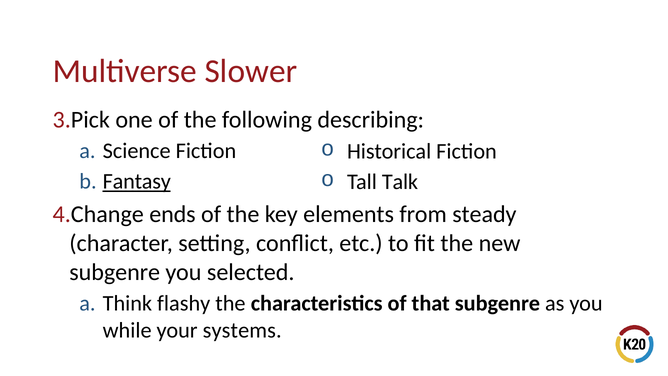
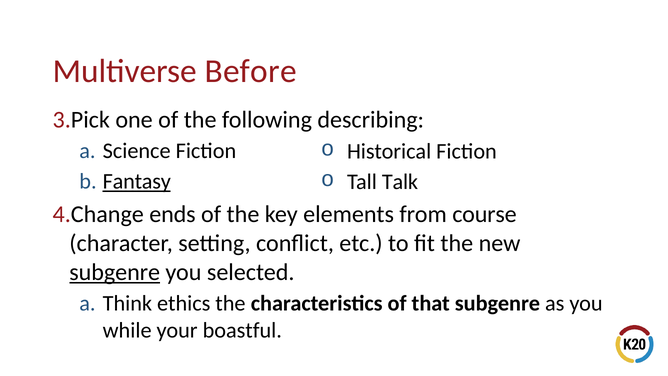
Slower: Slower -> Before (251, 71)
steady: steady -> course (484, 214)
subgenre underline: none -> present (115, 272)
flashy: flashy -> ethics (184, 303)
systems: systems -> boastful (242, 330)
